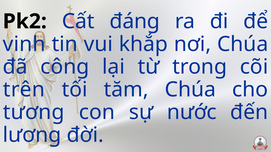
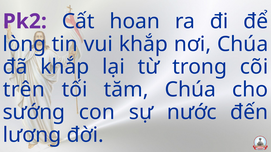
Pk2 colour: black -> purple (25, 21)
đáng: đáng -> hoan (135, 21)
vịnh: vịnh -> lòng (24, 44)
đã công: công -> khắp (65, 67)
tương: tương -> sướng (34, 113)
